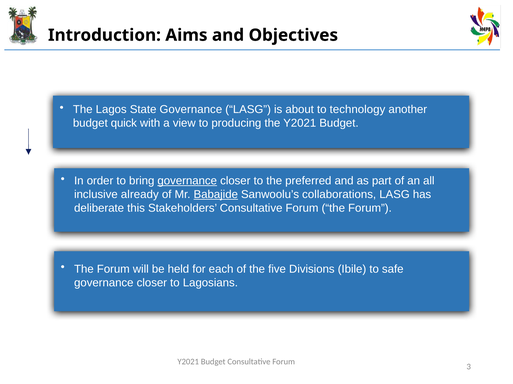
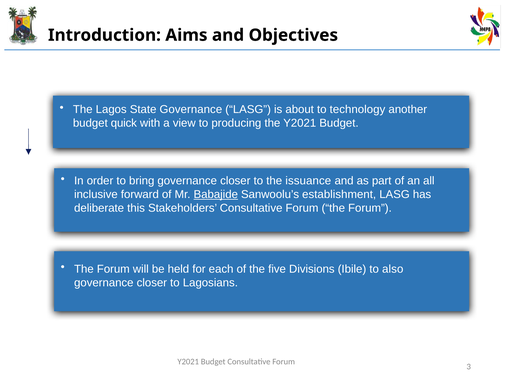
governance underline: present -> none (187, 181)
preferred: preferred -> issuance (308, 181)
already: already -> forward (140, 195)
collaborations: collaborations -> establishment (339, 195)
safe: safe -> also (393, 269)
